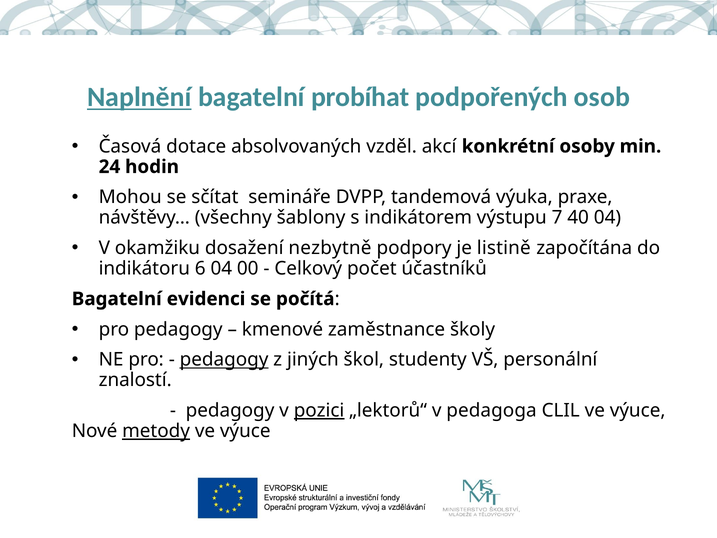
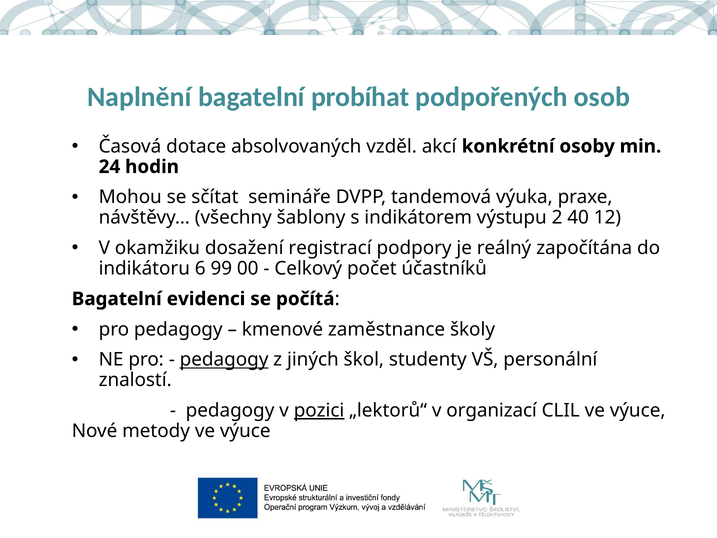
Naplnění underline: present -> none (139, 97)
7: 7 -> 2 (557, 218)
40 04: 04 -> 12 (607, 218)
nezbytně: nezbytně -> registrací (330, 248)
listině: listině -> reálný (504, 248)
6 04: 04 -> 99 (221, 268)
pedagoga: pedagoga -> organizací (492, 410)
metody underline: present -> none (156, 431)
